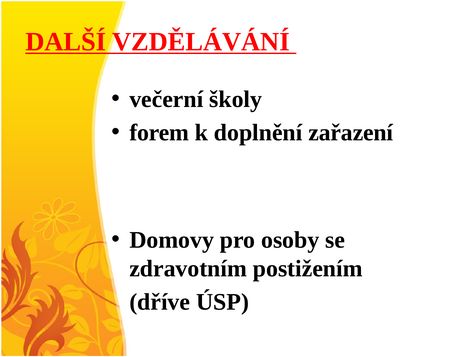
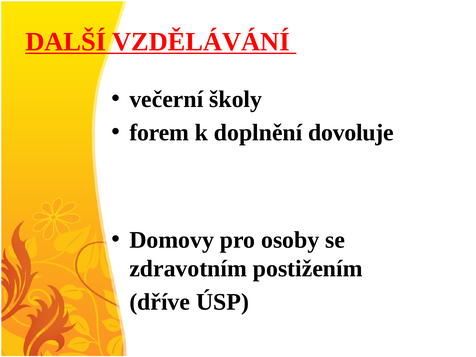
zařazení: zařazení -> dovoluje (351, 133)
